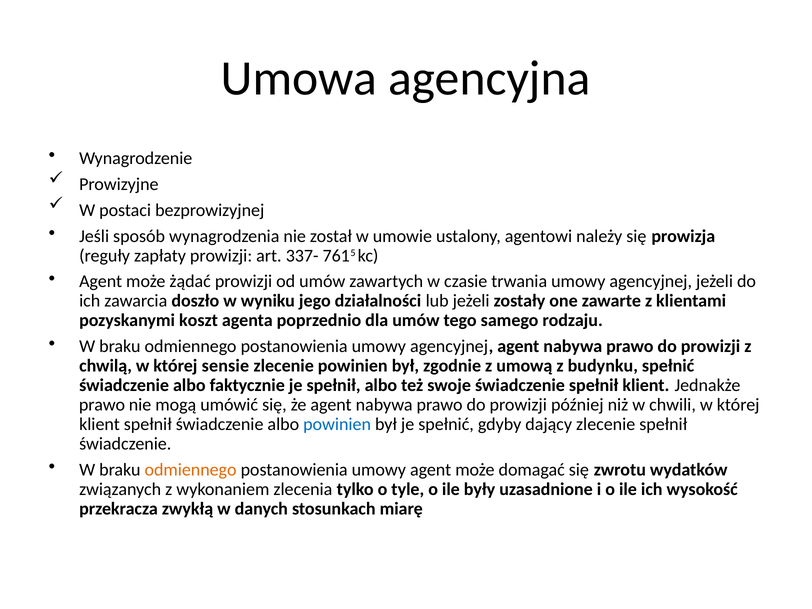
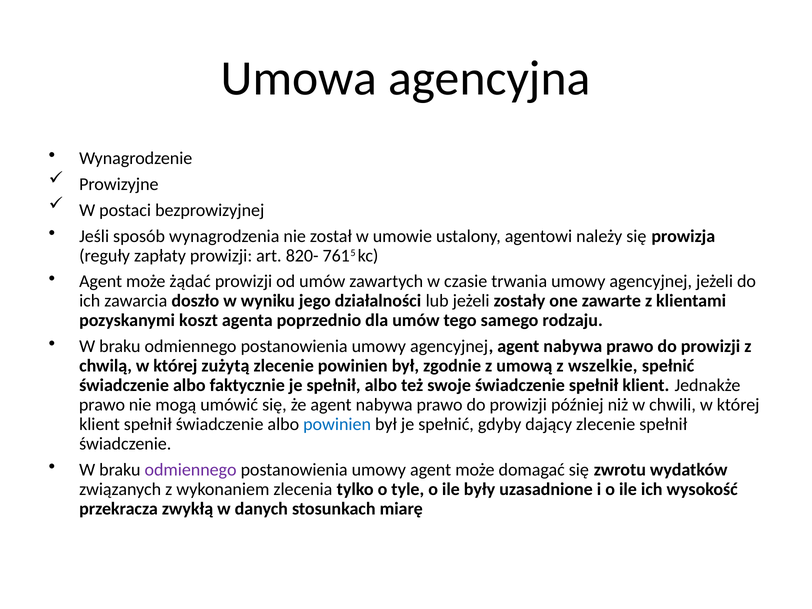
337-: 337- -> 820- (302, 256)
sensie: sensie -> zużytą (225, 366)
budynku: budynku -> wszelkie (603, 366)
odmiennego colour: orange -> purple (191, 470)
